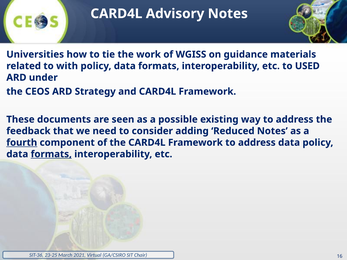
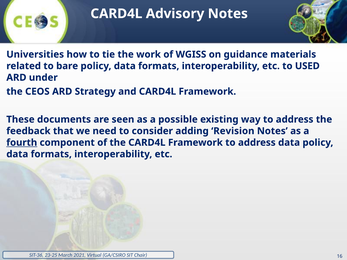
with: with -> bare (67, 66)
Reduced: Reduced -> Revision (233, 131)
formats underline: present -> none (51, 154)
